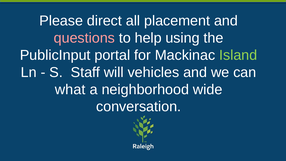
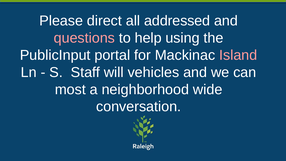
placement: placement -> addressed (177, 21)
Island colour: light green -> pink (238, 55)
what: what -> most (70, 89)
